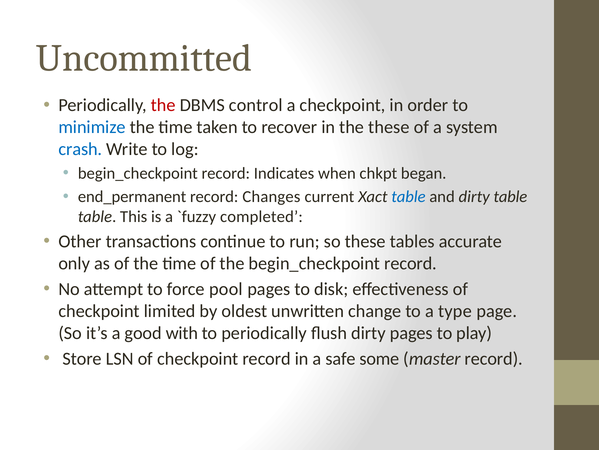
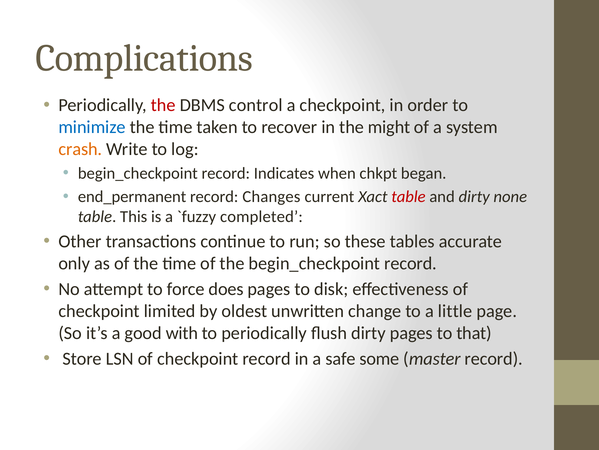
Uncommitted: Uncommitted -> Complications (144, 58)
the these: these -> might (389, 127)
crash colour: blue -> orange (80, 149)
table colour: blue -> red (408, 196)
dirty table: table -> none (510, 196)
pool: pool -> does (226, 289)
type: type -> little (455, 311)
play: play -> that (474, 333)
